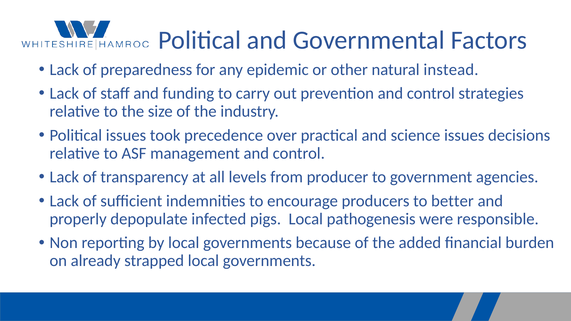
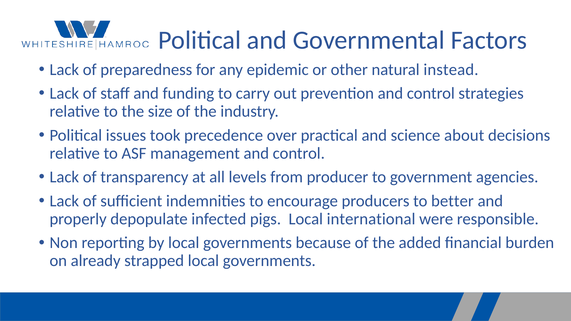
science issues: issues -> about (464, 135)
pathogenesis: pathogenesis -> international (371, 219)
